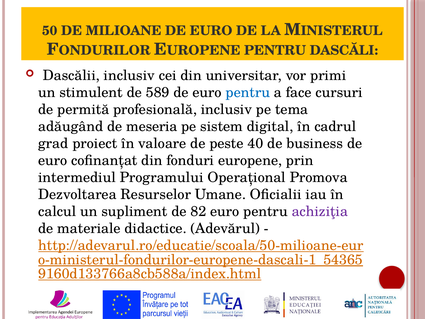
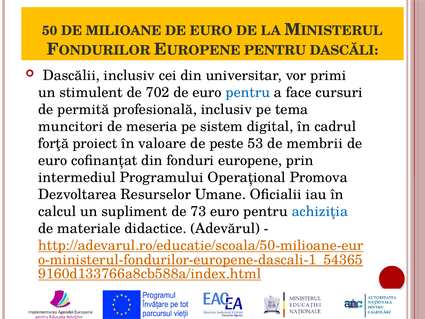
589: 589 -> 702 (158, 92)
adăugând: adăugând -> muncitori (71, 126)
grad: grad -> forţă (53, 143)
40: 40 -> 53 (256, 143)
business: business -> membrii (315, 143)
82: 82 -> 73 (198, 211)
achiziţia colour: purple -> blue (320, 211)
